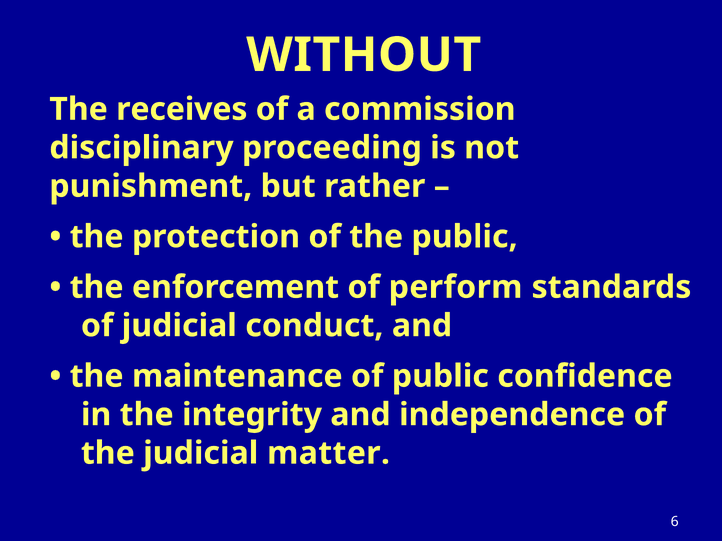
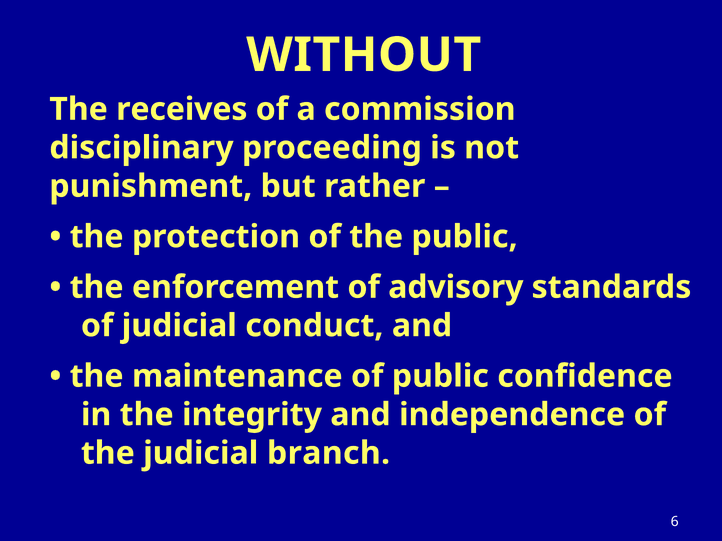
perform: perform -> advisory (456, 287)
matter: matter -> branch (329, 454)
